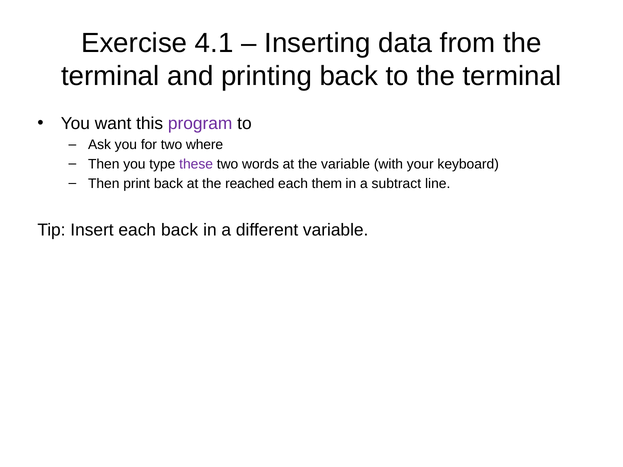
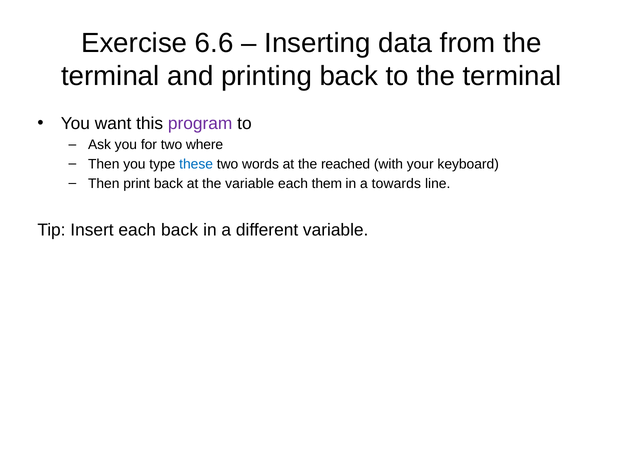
4.1: 4.1 -> 6.6 (214, 43)
these colour: purple -> blue (196, 164)
the variable: variable -> reached (346, 164)
the reached: reached -> variable (250, 184)
subtract: subtract -> towards (396, 184)
